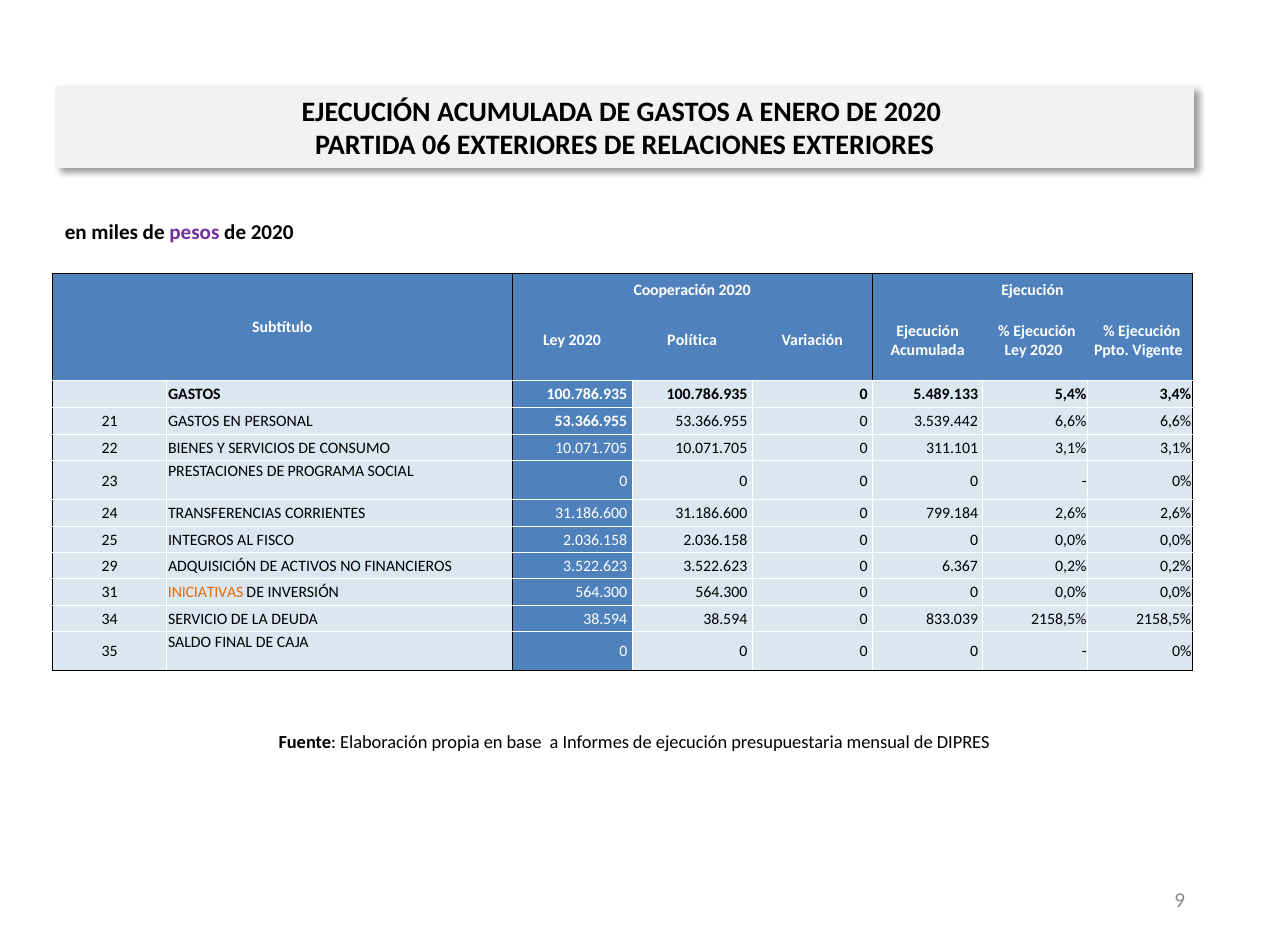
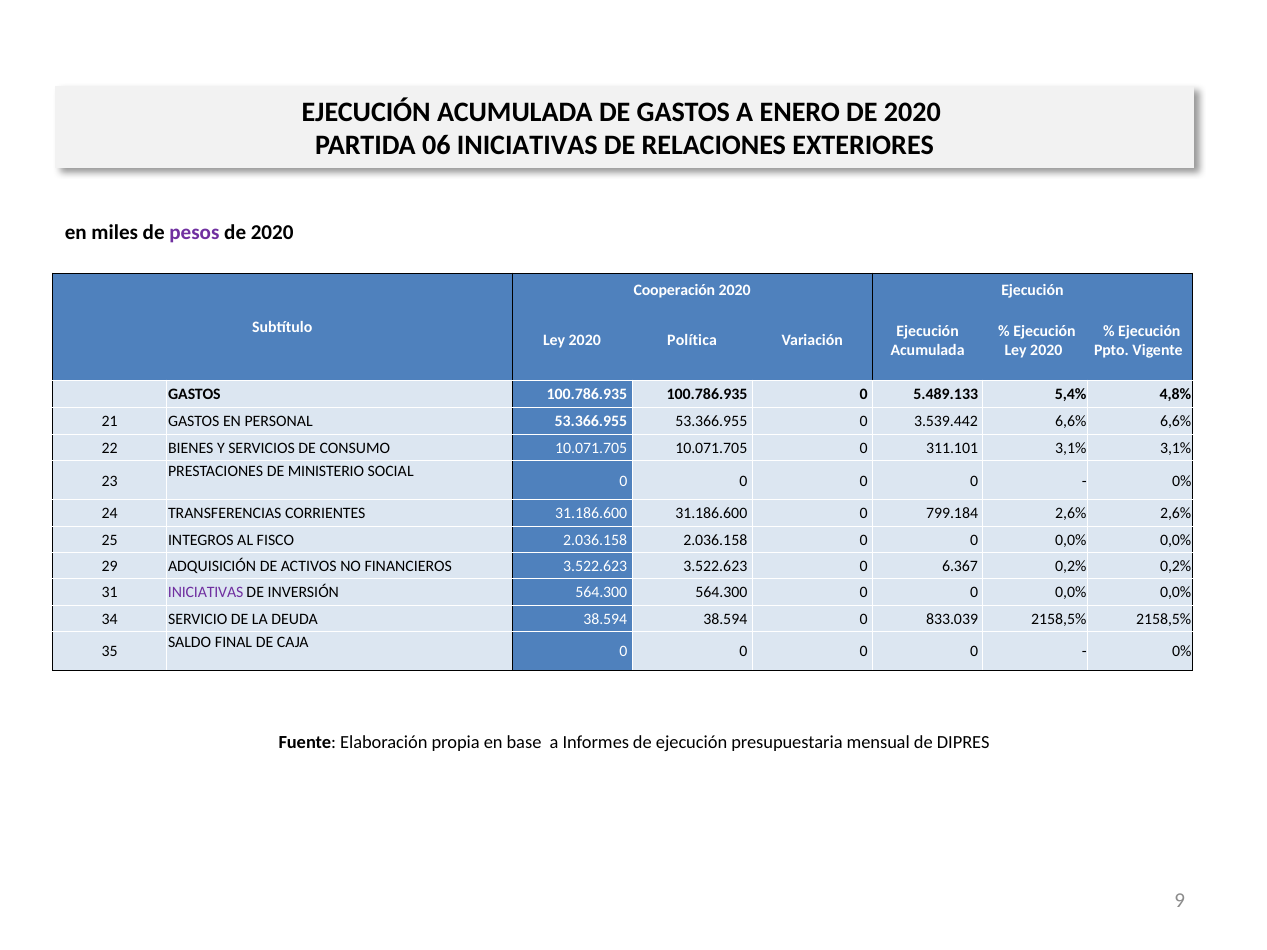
06 EXTERIORES: EXTERIORES -> INICIATIVAS (527, 146)
3,4%: 3,4% -> 4,8% (1175, 395)
PROGRAMA: PROGRAMA -> MINISTERIO (326, 472)
INICIATIVAS colour: orange -> purple (206, 593)
